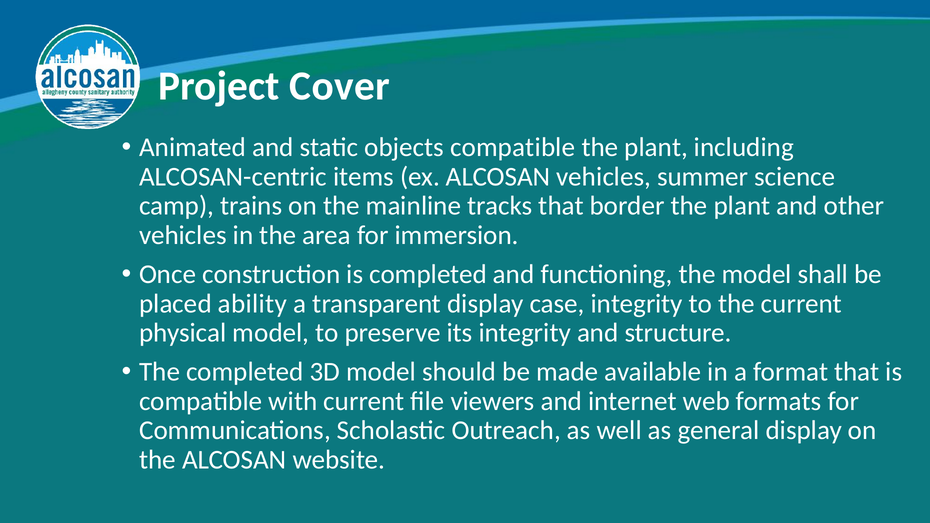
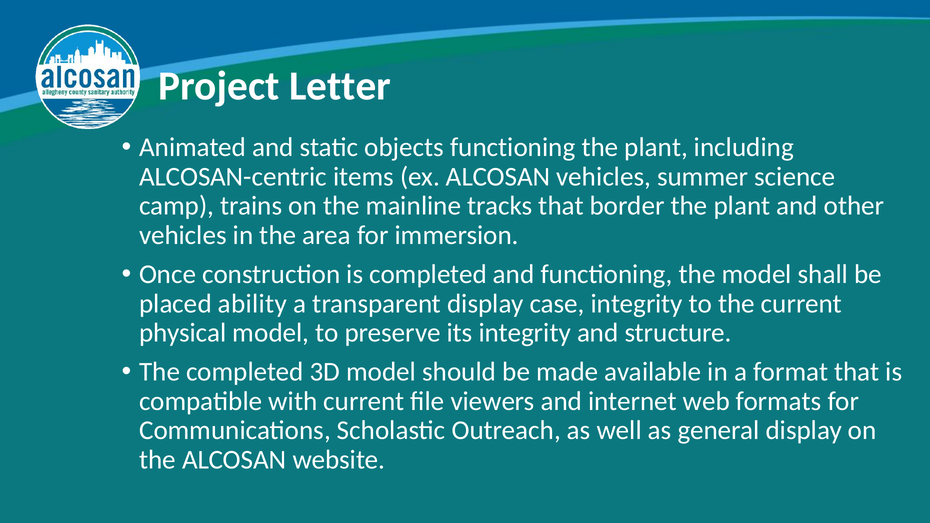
Cover: Cover -> Letter (340, 86)
objects compatible: compatible -> functioning (513, 147)
